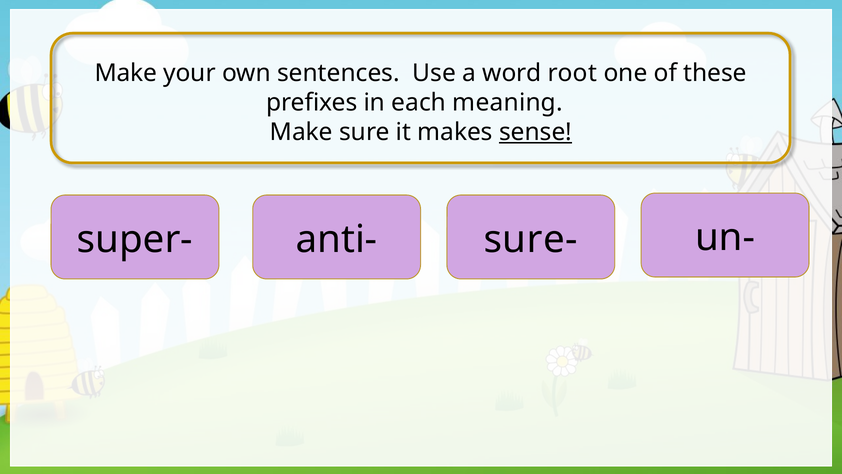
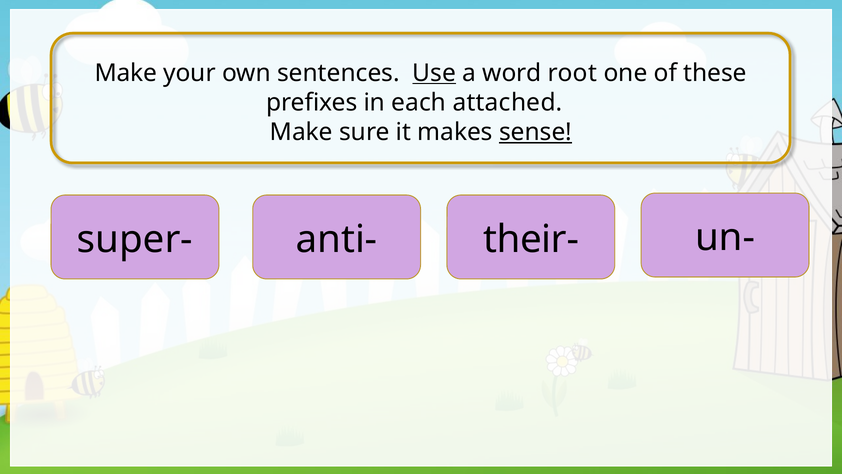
Use underline: none -> present (434, 73)
meaning: meaning -> attached (508, 102)
sure-: sure- -> their- (531, 239)
